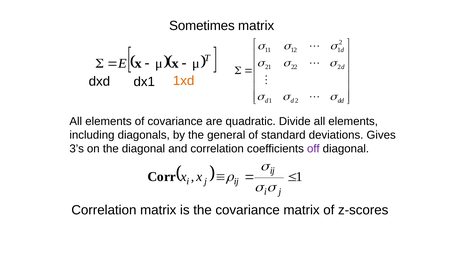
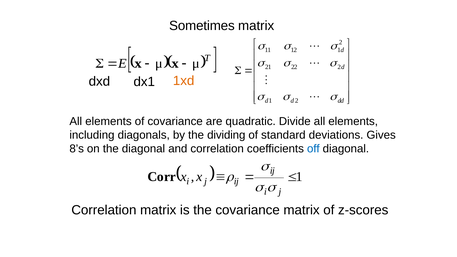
general: general -> dividing (226, 135)
3’s: 3’s -> 8’s (77, 149)
off colour: purple -> blue (313, 149)
